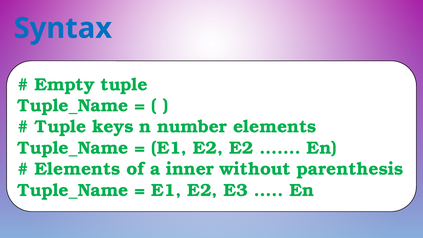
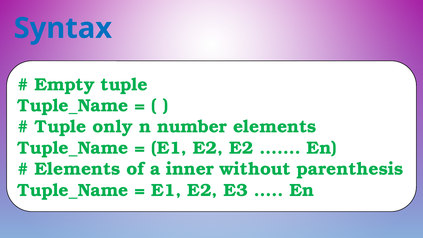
keys: keys -> only (113, 127)
